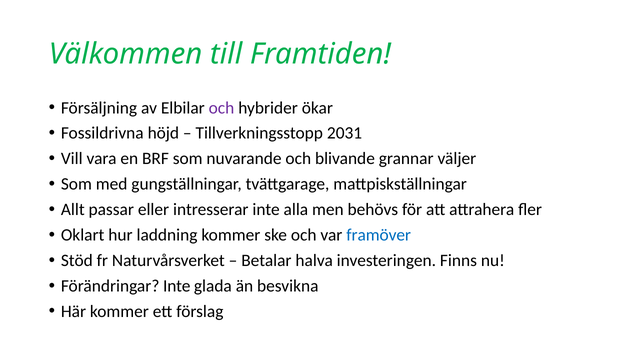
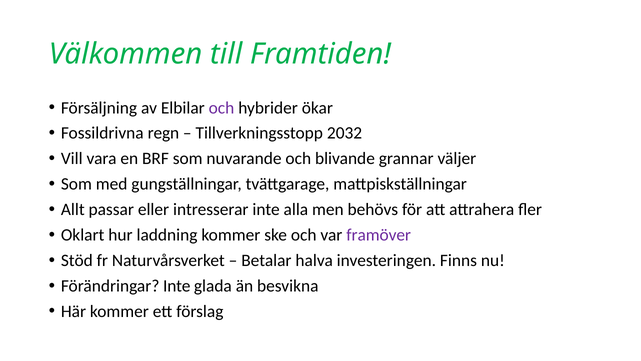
höjd: höjd -> regn (163, 133)
2031: 2031 -> 2032 (345, 133)
framöver colour: blue -> purple (379, 235)
